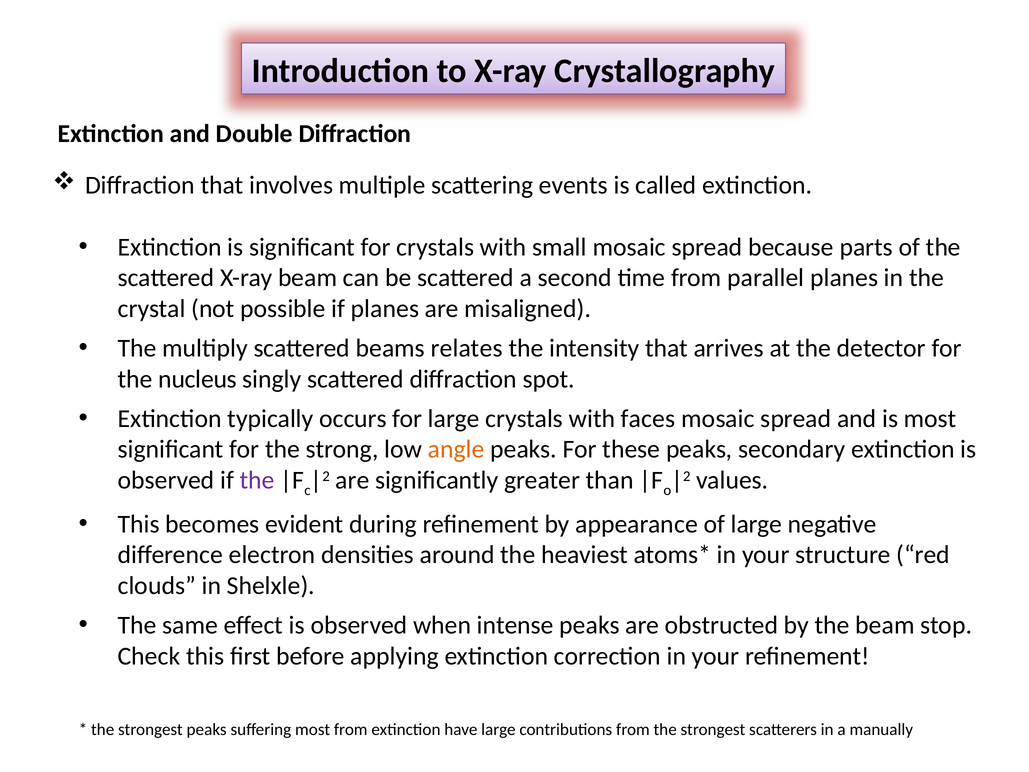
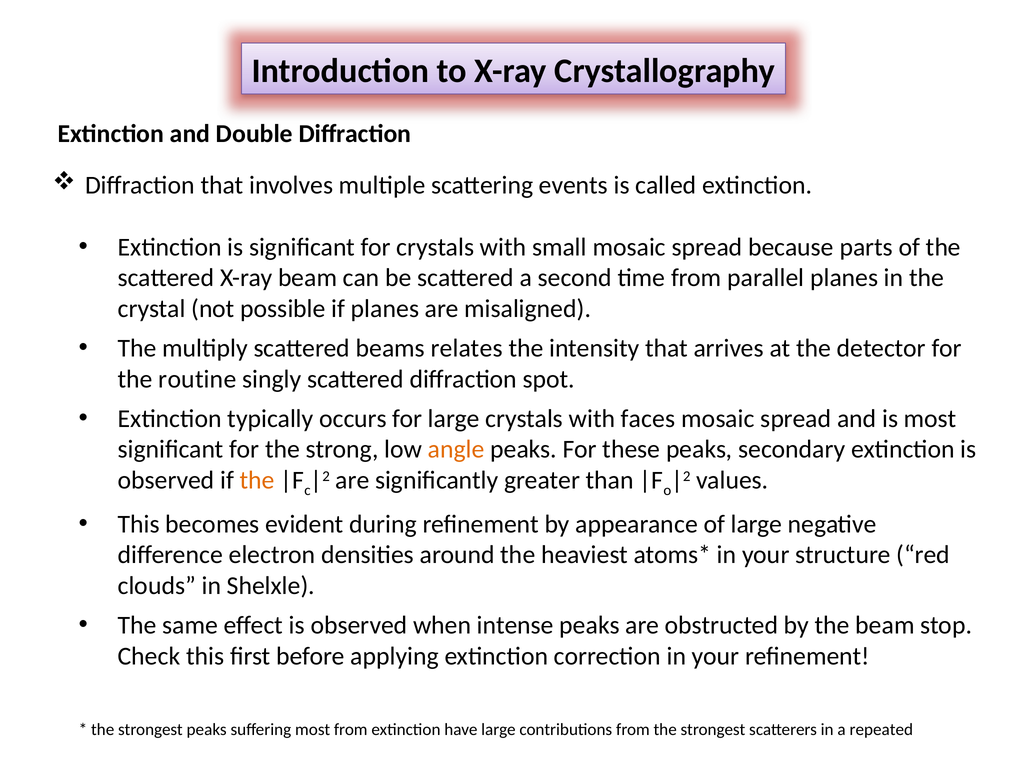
nucleus: nucleus -> routine (197, 379)
the colour: purple -> orange (257, 480)
manually: manually -> repeated (881, 729)
